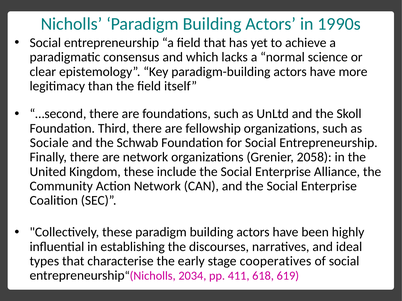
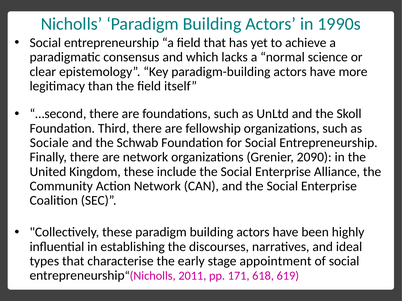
2058: 2058 -> 2090 (314, 157)
cooperatives: cooperatives -> appointment (276, 261)
2034: 2034 -> 2011 (192, 276)
411: 411 -> 171 (239, 276)
